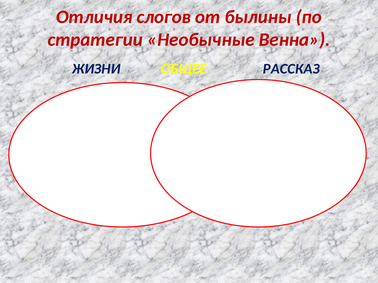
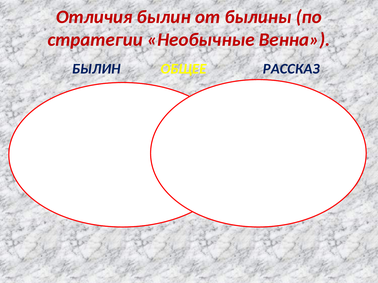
Отличия слогов: слогов -> былин (164, 17)
ЖИЗНИ: ЖИЗНИ -> БЫЛИН (96, 69)
